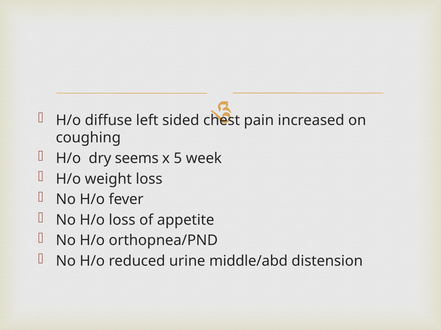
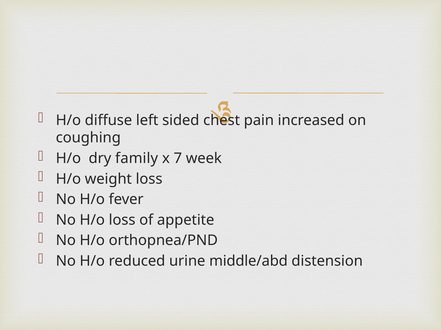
seems: seems -> family (137, 159)
5: 5 -> 7 (178, 159)
